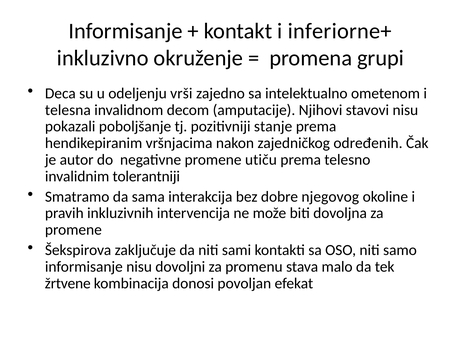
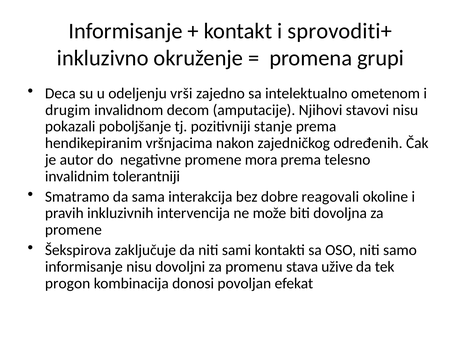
inferiorne+: inferiorne+ -> sprovoditi+ (340, 31)
telesna: telesna -> drugim (68, 110)
utiču: utiču -> mora (261, 160)
njegovog: njegovog -> reagovali (330, 196)
malo: malo -> užive (337, 267)
žrtvene: žrtvene -> progon (68, 283)
